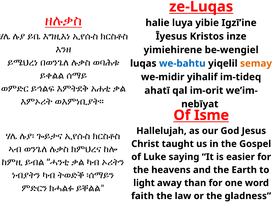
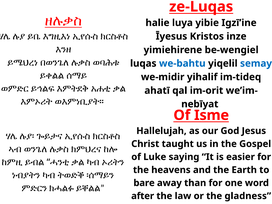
semay colour: orange -> blue (256, 63)
light: light -> bare (144, 183)
faith: faith -> after (143, 196)
